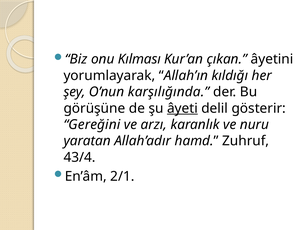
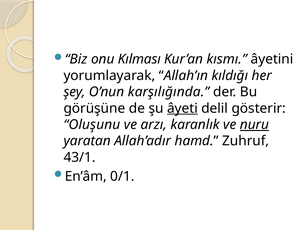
çıkan: çıkan -> kısmı (227, 59)
Gereğini: Gereğini -> Oluşunu (92, 125)
nuru underline: none -> present (255, 125)
43/4: 43/4 -> 43/1 (80, 158)
2/1: 2/1 -> 0/1 (122, 176)
